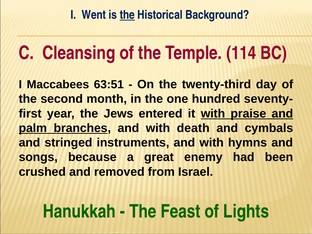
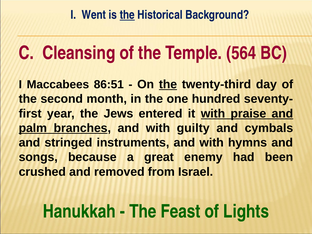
114: 114 -> 564 (241, 53)
63:51: 63:51 -> 86:51 (109, 85)
the underline: none -> present (168, 84)
death: death -> guilty (193, 128)
